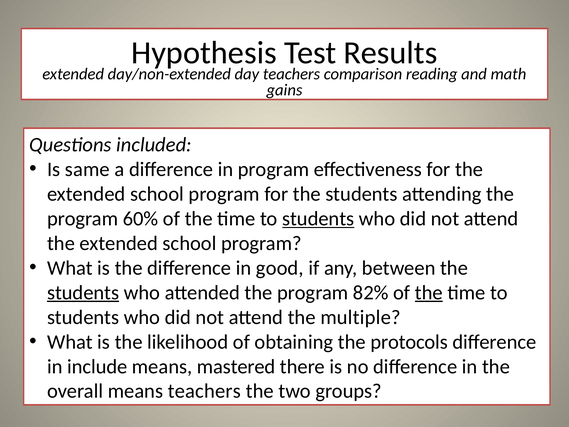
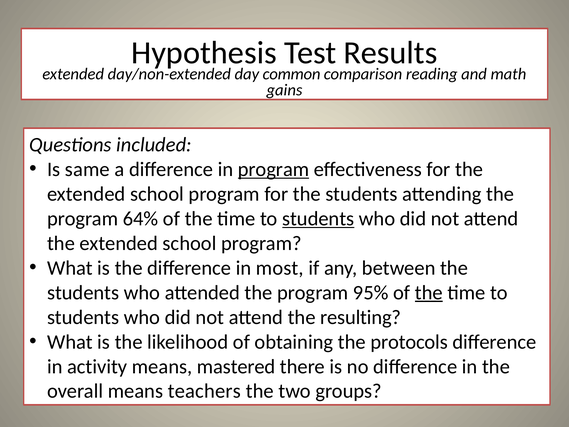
day teachers: teachers -> common (292, 74)
program underline: none -> present (274, 169)
60%: 60% -> 64% (141, 218)
good: good -> most (280, 268)
students underline: present -> none (83, 292)
82%: 82% -> 95% (371, 292)
multiple: multiple -> resulting (361, 317)
include: include -> activity (97, 366)
